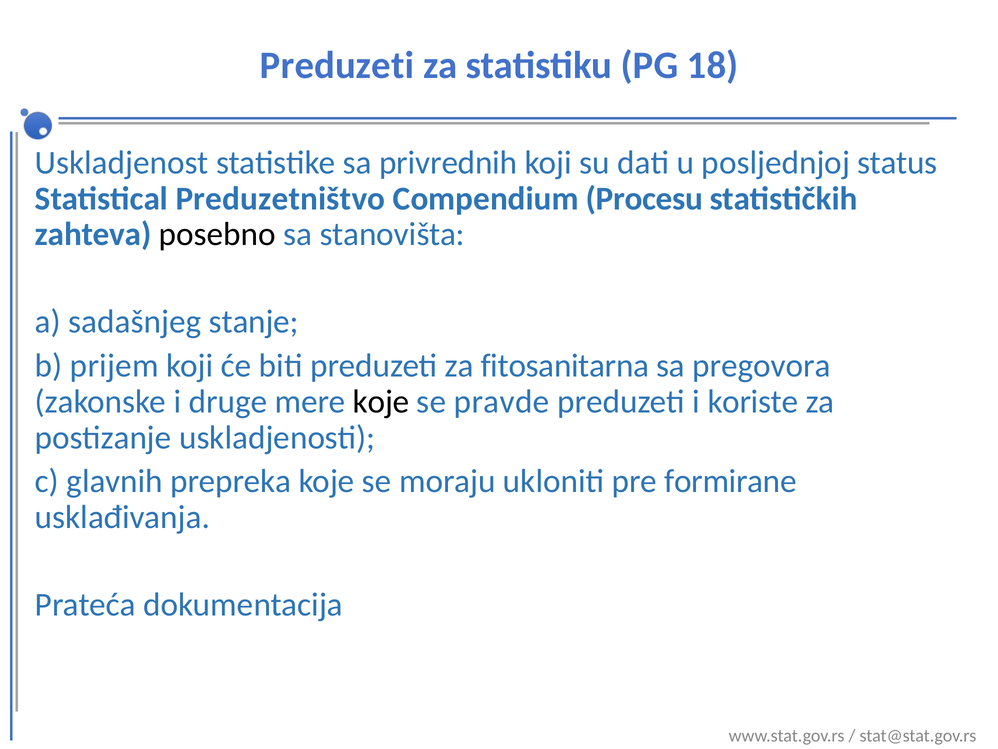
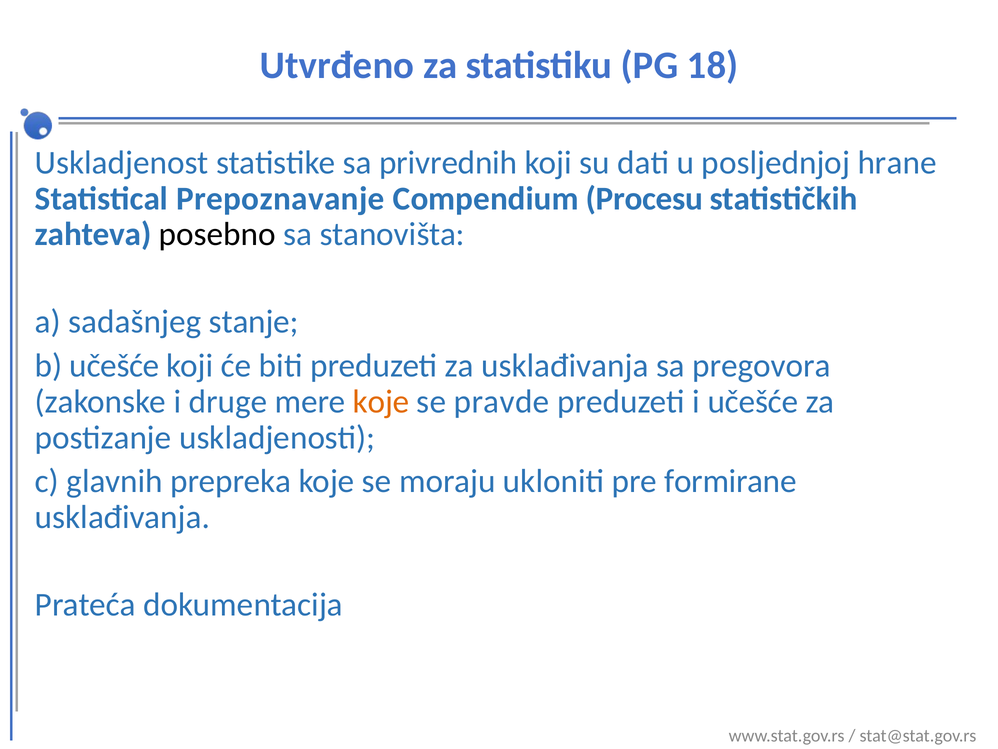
Preduzeti: Preduzeti -> Utvrđeno (337, 66)
status: status -> hrane (897, 162)
Preduzetništvo: Preduzetništvo -> Prepoznavanje (280, 198)
b prijem: prijem -> učešće (114, 366)
za fitosanitarna: fitosanitarna -> usklađivanja (565, 366)
koje colour: black -> orange (381, 401)
i koriste: koriste -> učešće (753, 401)
